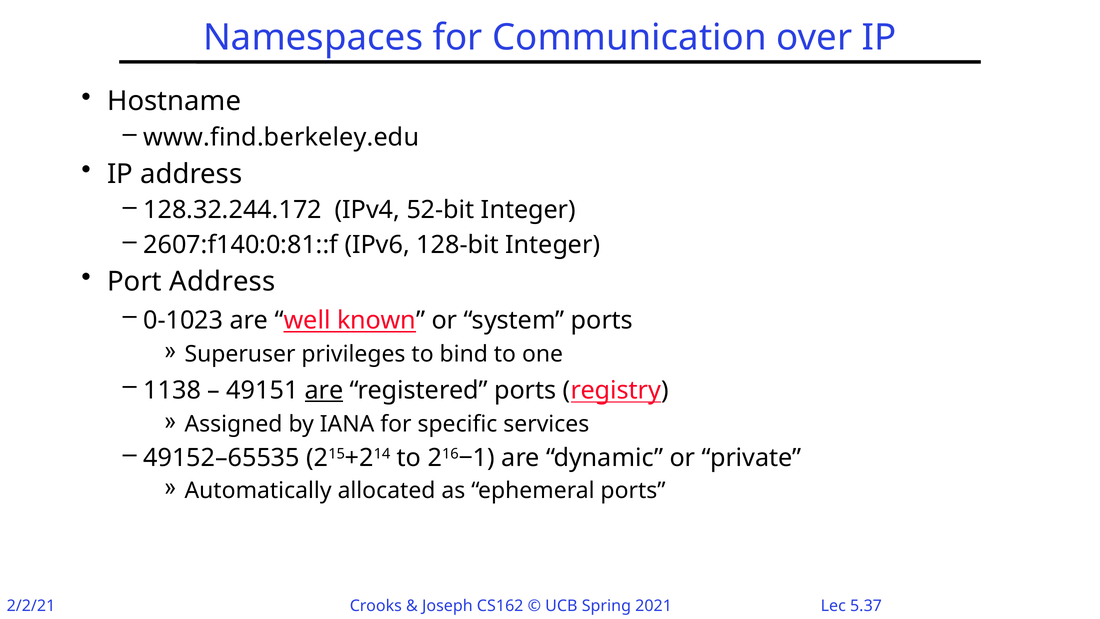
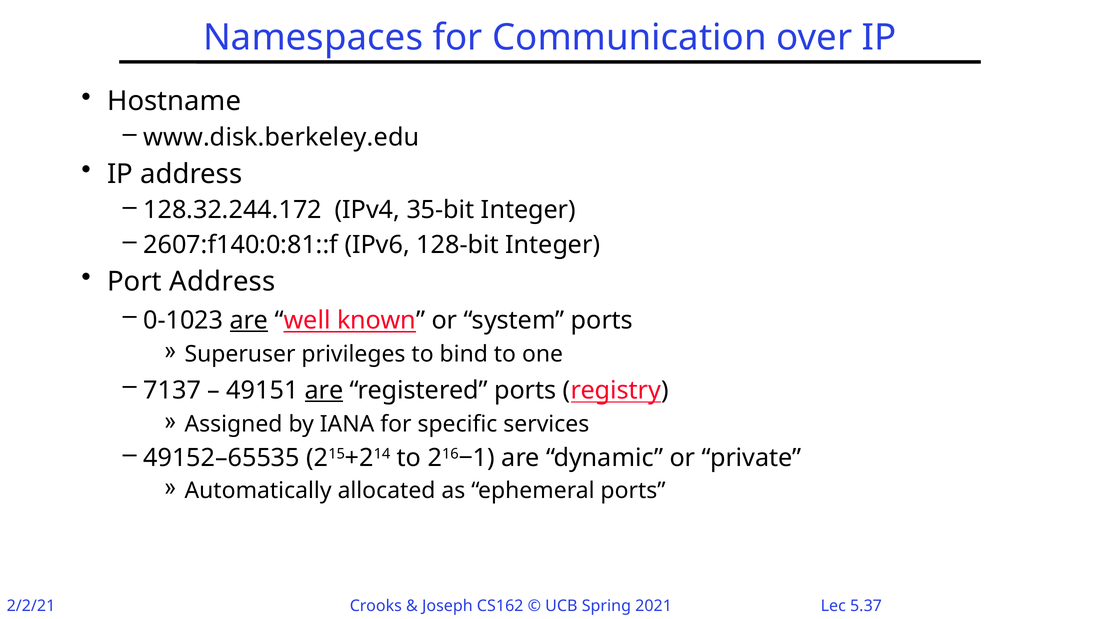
www.find.berkeley.edu: www.find.berkeley.edu -> www.disk.berkeley.edu (281, 137)
52-bit: 52-bit -> 35-bit (440, 210)
are underline: none -> present (249, 320)
1138: 1138 -> 7137 (172, 390)
